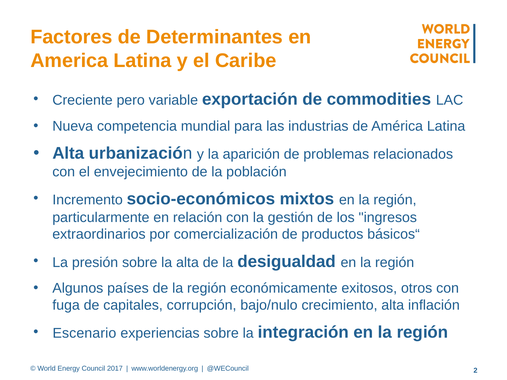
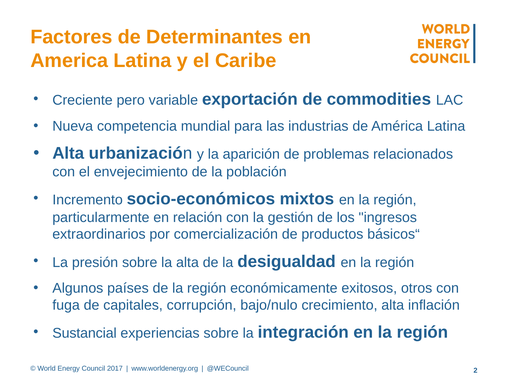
Escenario: Escenario -> Sustancial (85, 334)
